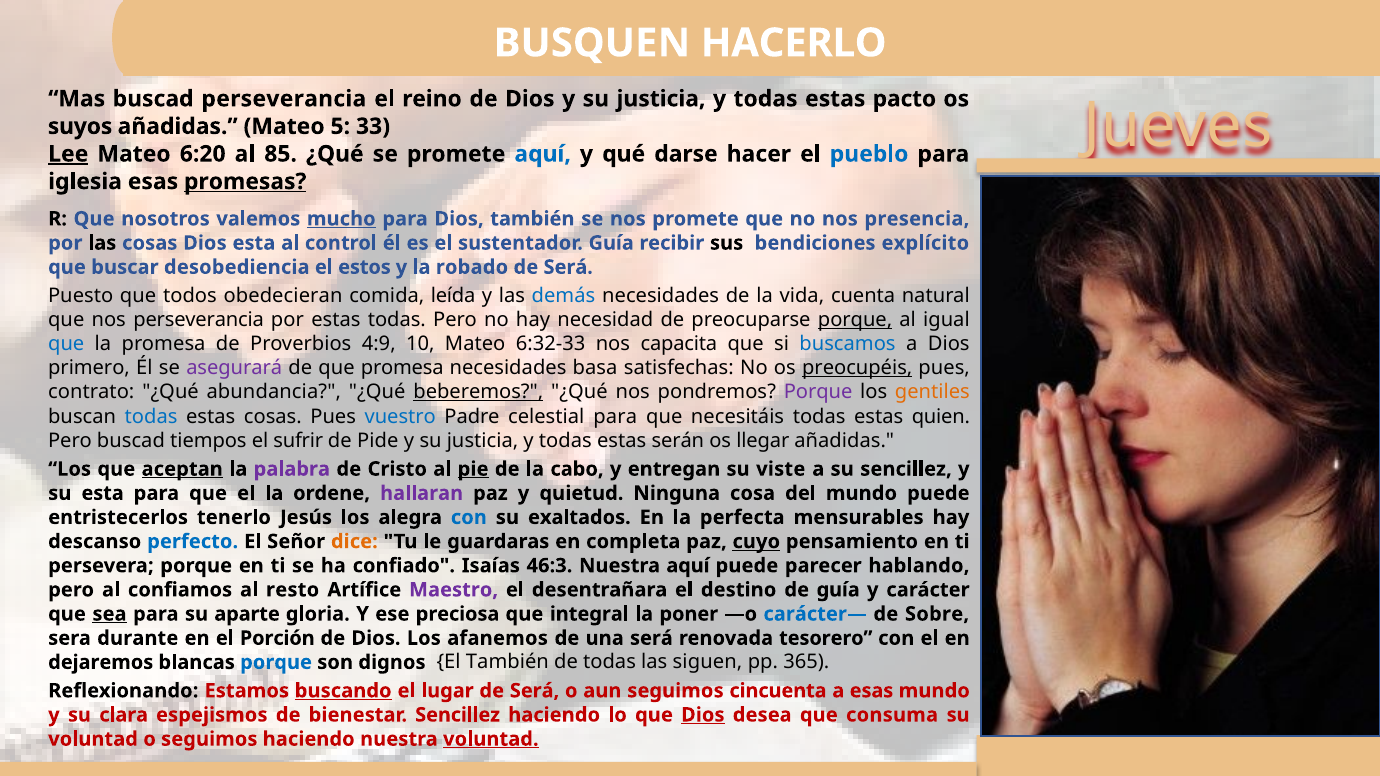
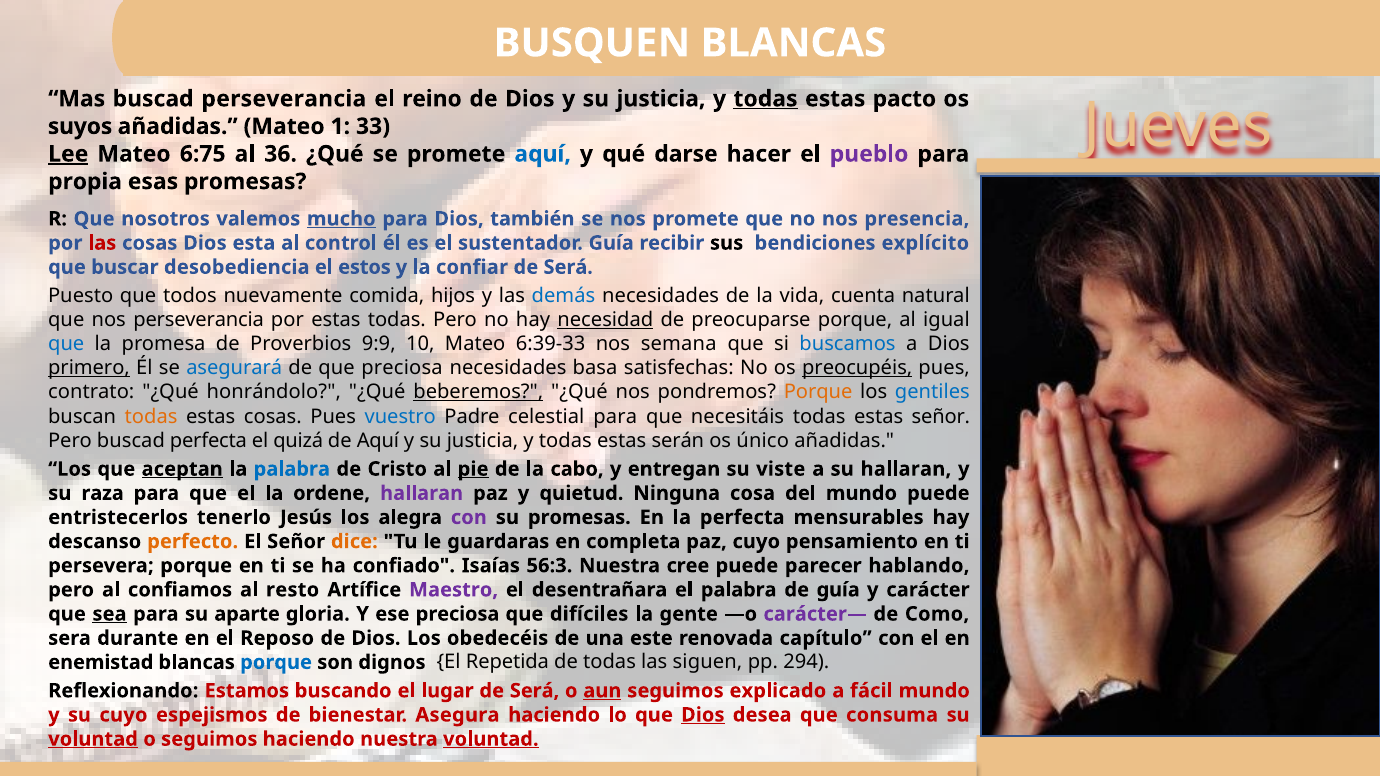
BUSQUEN HACERLO: HACERLO -> BLANCAS (793, 43)
todas underline: none -> present (766, 99)
5: 5 -> 1 (340, 126)
6:20: 6:20 -> 6:75 (203, 154)
85: 85 -> 36 (281, 154)
pueblo colour: blue -> purple (869, 154)
iglesia: iglesia -> propia (85, 182)
promesas underline: present -> none (245, 182)
las colour: black -> red (102, 243)
robado: robado -> confiar (472, 267)
obedecieran: obedecieran -> nuevamente (283, 296)
leída: leída -> hijos (453, 296)
necesidad underline: none -> present (605, 320)
porque underline: present -> none (855, 320)
4:9: 4:9 -> 9:9 (379, 344)
6:32-33: 6:32-33 -> 6:39-33 (551, 344)
capacita: capacita -> semana (679, 344)
primero underline: none -> present (89, 368)
asegurará colour: purple -> blue (234, 368)
que promesa: promesa -> preciosa (402, 368)
abundancia: abundancia -> honrándolo (274, 392)
Porque colour: purple -> orange (818, 392)
gentiles colour: orange -> blue (932, 392)
todas colour: blue -> orange (151, 417)
estas quien: quien -> señor (941, 417)
buscad tiempos: tiempos -> perfecta (208, 441)
sufrir: sufrir -> quizá (298, 441)
de Pide: Pide -> Aquí (378, 441)
llegar: llegar -> único (763, 441)
palabra colour: purple -> blue (292, 469)
su sencillez: sencillez -> hallaran (906, 469)
su esta: esta -> raza (103, 493)
con colour: blue -> purple (469, 517)
su exaltados: exaltados -> promesas (579, 517)
perfecto colour: blue -> orange (193, 542)
cuyo underline: present -> none (756, 542)
46:3: 46:3 -> 56:3 (549, 566)
Nuestra aquí: aquí -> cree (688, 566)
el destino: destino -> palabra (739, 590)
integral: integral -> difíciles (589, 614)
poner: poner -> gente (689, 614)
carácter— colour: blue -> purple (815, 614)
Sobre: Sobre -> Como (937, 614)
Porción: Porción -> Reposo (277, 638)
afanemos: afanemos -> obedecéis (498, 638)
una será: será -> este (651, 638)
tesorero: tesorero -> capítulo (826, 638)
dejaremos: dejaremos -> enemistad (101, 662)
El También: También -> Repetida (507, 662)
365: 365 -> 294 (806, 662)
buscando underline: present -> none (343, 691)
aun underline: none -> present (602, 691)
cincuenta: cincuenta -> explicado (778, 691)
a esas: esas -> fácil (871, 691)
su clara: clara -> cuyo (123, 715)
bienestar Sencillez: Sencillez -> Asegura (457, 715)
voluntad underline: none -> present (93, 739)
